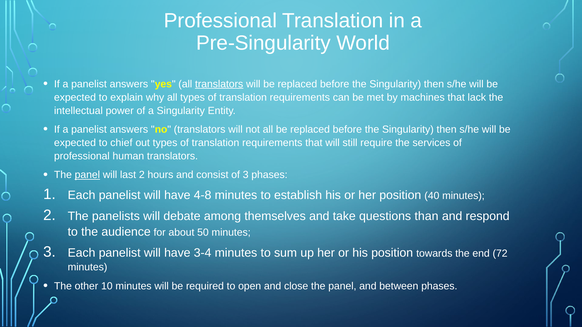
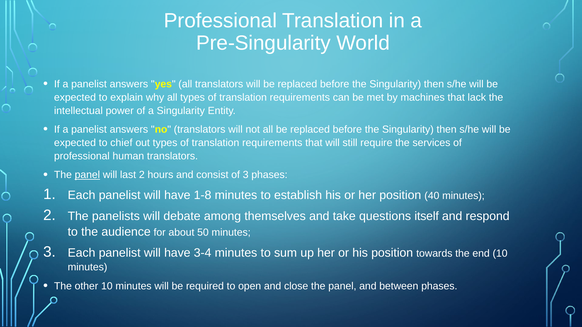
translators underline: present -> none (219, 84)
4-8: 4-8 -> 1-8 (203, 195)
than: than -> itself (427, 216)
end 72: 72 -> 10 (500, 254)
